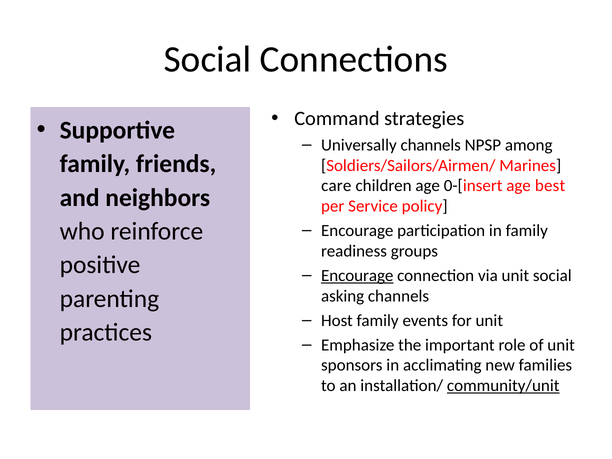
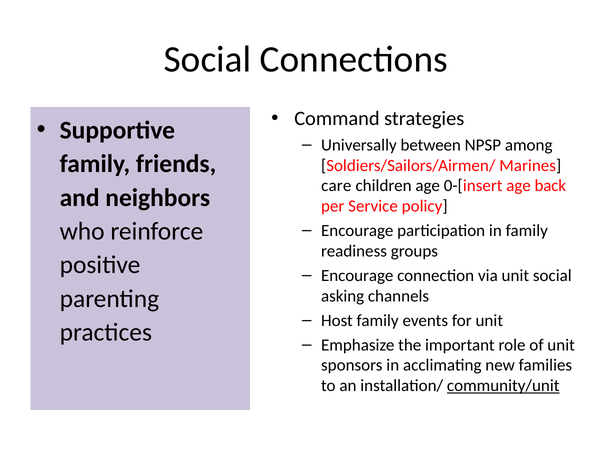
Universally channels: channels -> between (431, 145)
best: best -> back (550, 186)
Encourage underline: present -> none (357, 276)
